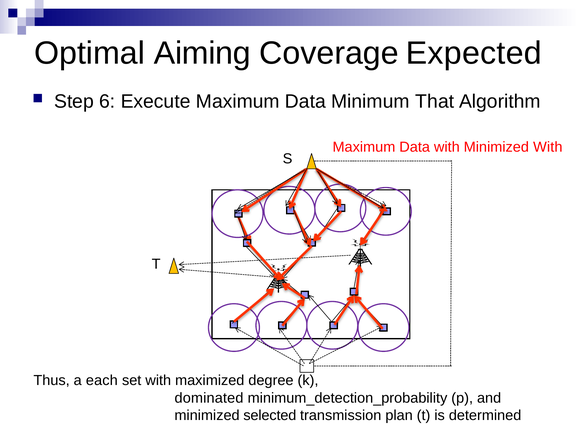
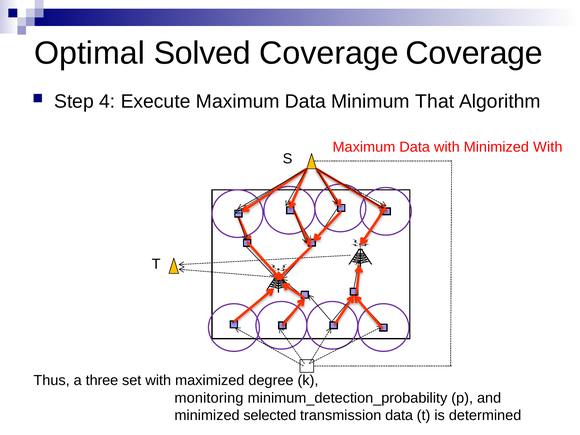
Aiming: Aiming -> Solved (202, 53)
Coverage Expected: Expected -> Coverage (474, 53)
6: 6 -> 4 (107, 101)
each: each -> three (102, 381)
dominated: dominated -> monitoring (209, 398)
transmission plan: plan -> data (399, 415)
